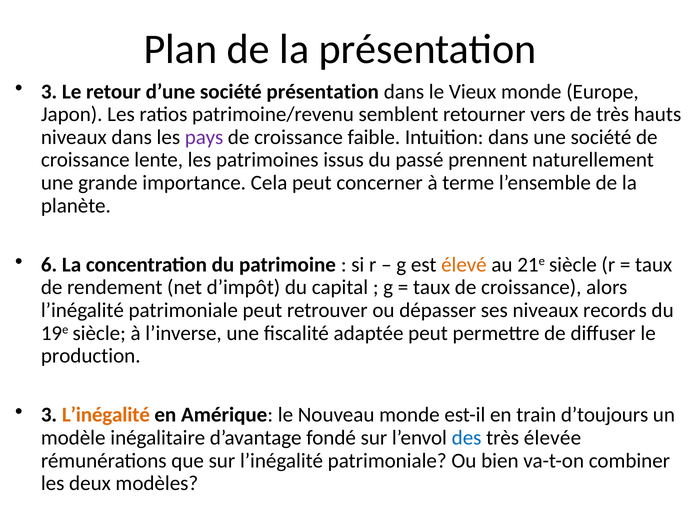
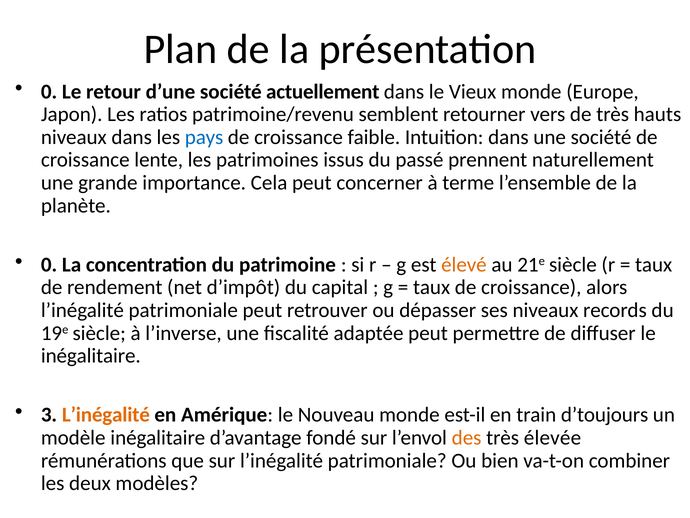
3: 3 -> 0 (49, 92)
société présentation: présentation -> actuellement (323, 92)
pays colour: purple -> blue (204, 137)
6: 6 -> 0 (49, 264)
production: production -> inégalitaire (91, 356)
des colour: blue -> orange (467, 437)
